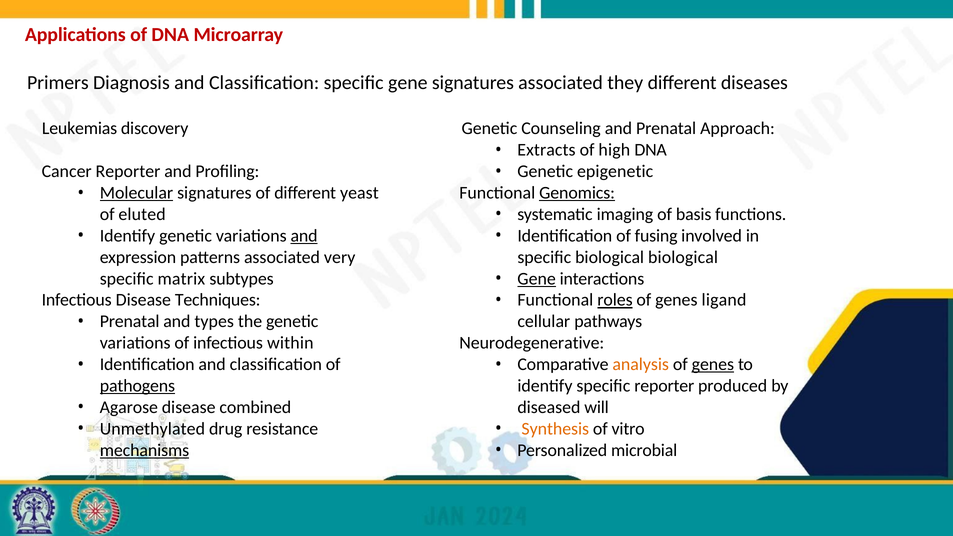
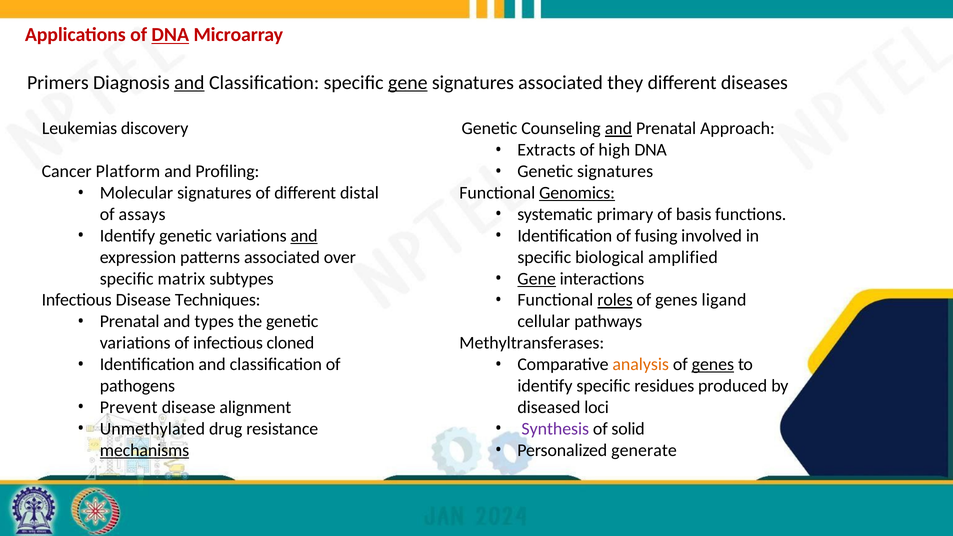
DNA underline: none -> present (170, 35)
and underline: none -> present (189, 83)
gene underline: none -> present (408, 83)
and underline: none -> present (618, 129)
Cancer Reporter: Reporter -> Platform (128, 171)
Genetic epigenetic: epigenetic -> signatures (615, 171)
Molecular underline: present -> none (136, 193)
yeast: yeast -> distal (359, 193)
eluted: eluted -> assays (142, 214)
imaging: imaging -> primary (625, 214)
very: very -> over (340, 257)
biological biological: biological -> amplified (683, 257)
within: within -> cloned (290, 343)
Neurodegenerative: Neurodegenerative -> Methyltransferases (532, 343)
pathogens underline: present -> none (137, 386)
specific reporter: reporter -> residues (664, 386)
will: will -> loci (597, 407)
Agarose: Agarose -> Prevent (129, 407)
combined: combined -> alignment (255, 407)
Synthesis colour: orange -> purple (555, 429)
vitro: vitro -> solid (628, 429)
microbial: microbial -> generate (644, 450)
